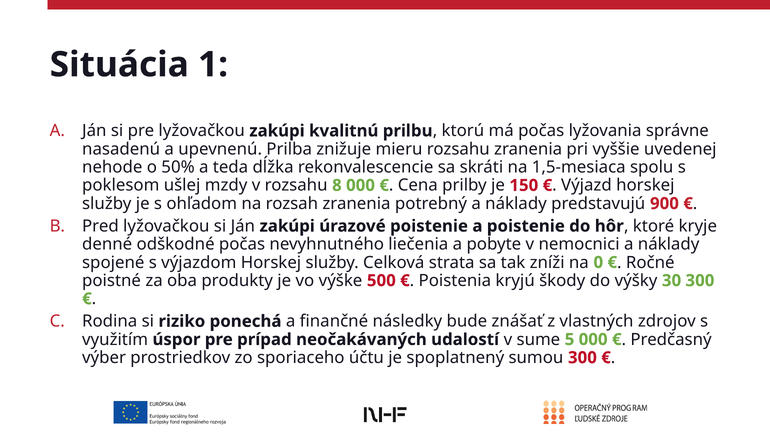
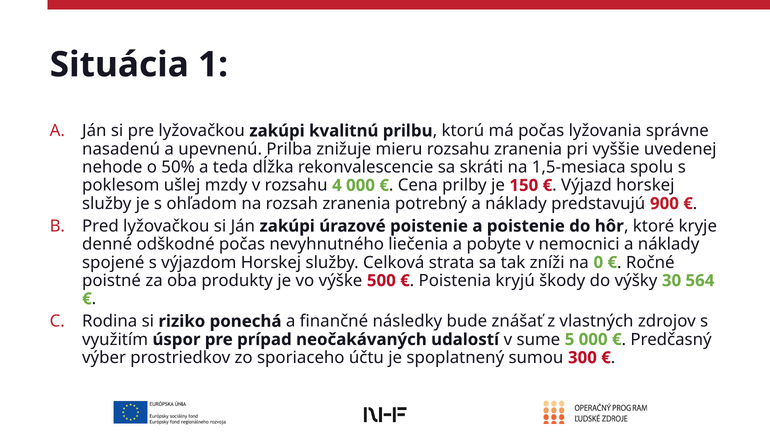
8: 8 -> 4 (337, 185)
30 300: 300 -> 564 (700, 281)
